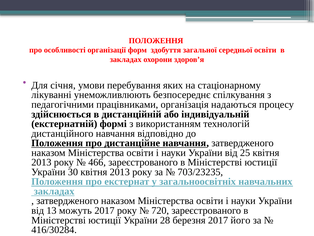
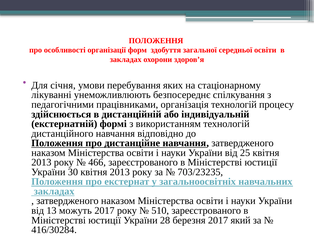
організація надаються: надаються -> технологій (234, 104)
720: 720 -> 510 (160, 210)
його: його -> який (241, 220)
